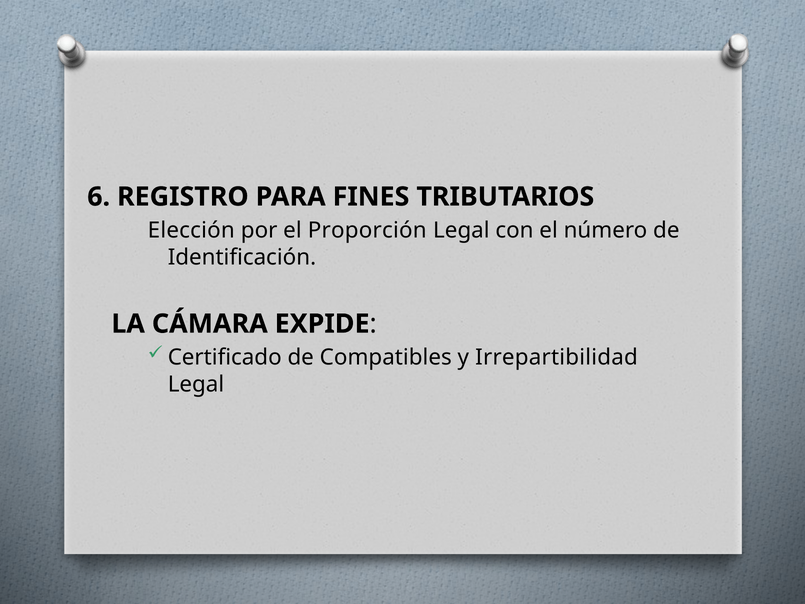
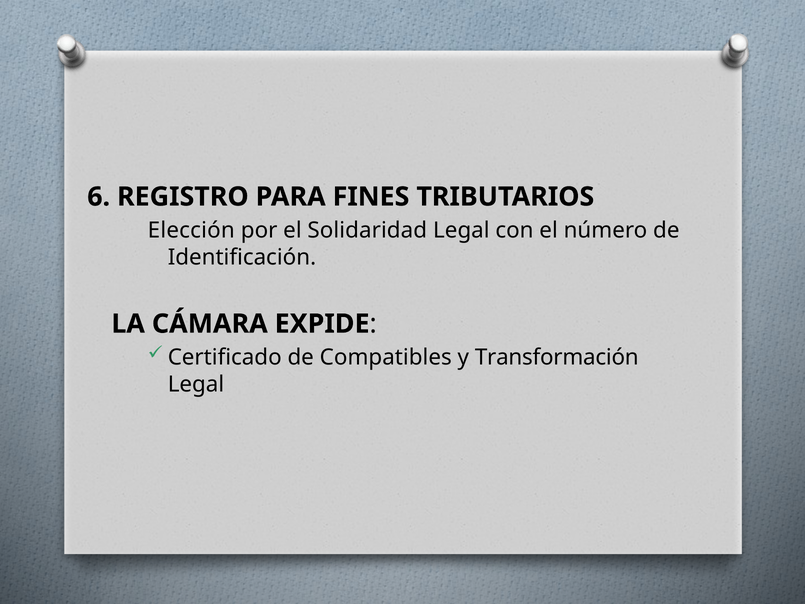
Proporción: Proporción -> Solidaridad (367, 230)
Irrepartibilidad: Irrepartibilidad -> Transformación (557, 357)
